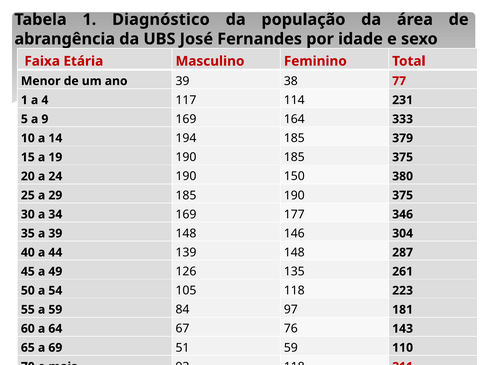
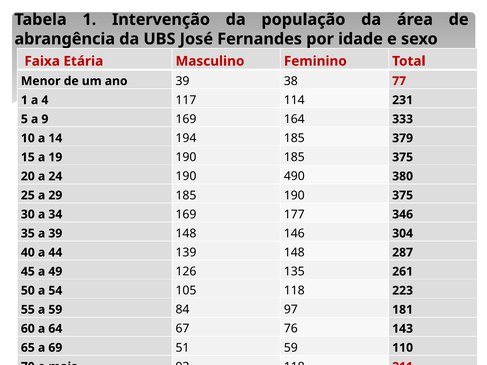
Diagnóstico: Diagnóstico -> Intervenção (161, 20)
150: 150 -> 490 (294, 176)
